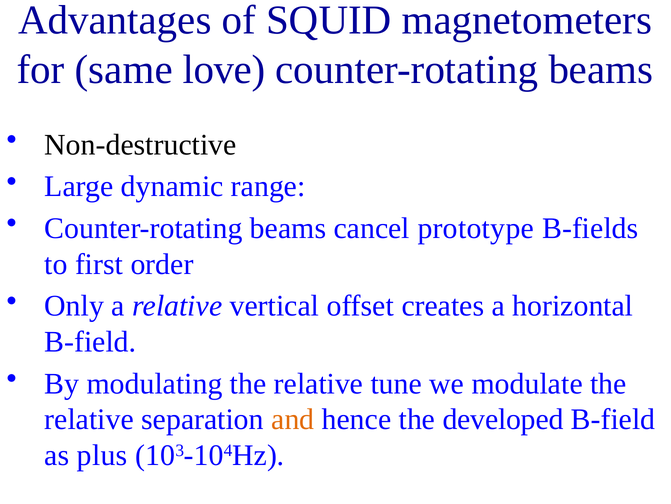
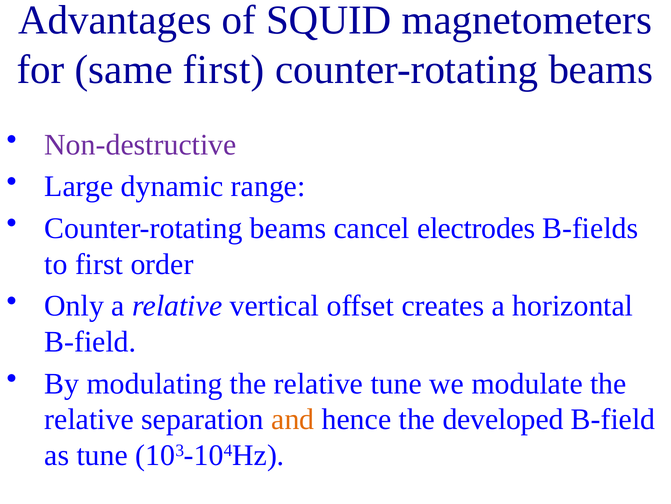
same love: love -> first (224, 69)
Non-destructive colour: black -> purple (140, 144)
prototype: prototype -> electrodes (476, 228)
as plus: plus -> tune (102, 455)
